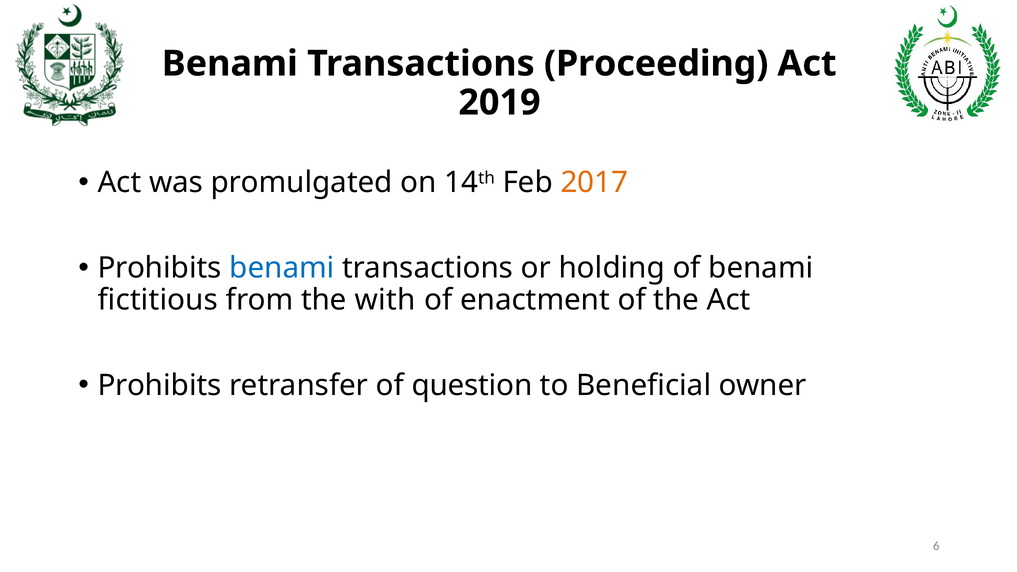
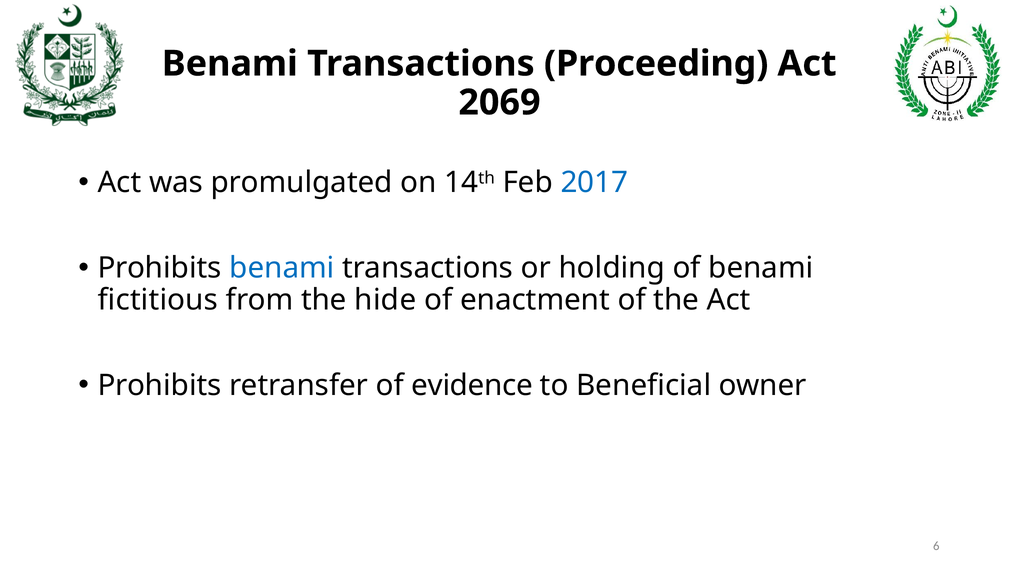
2019: 2019 -> 2069 (499, 103)
2017 colour: orange -> blue (594, 183)
with: with -> hide (385, 300)
question: question -> evidence (472, 385)
